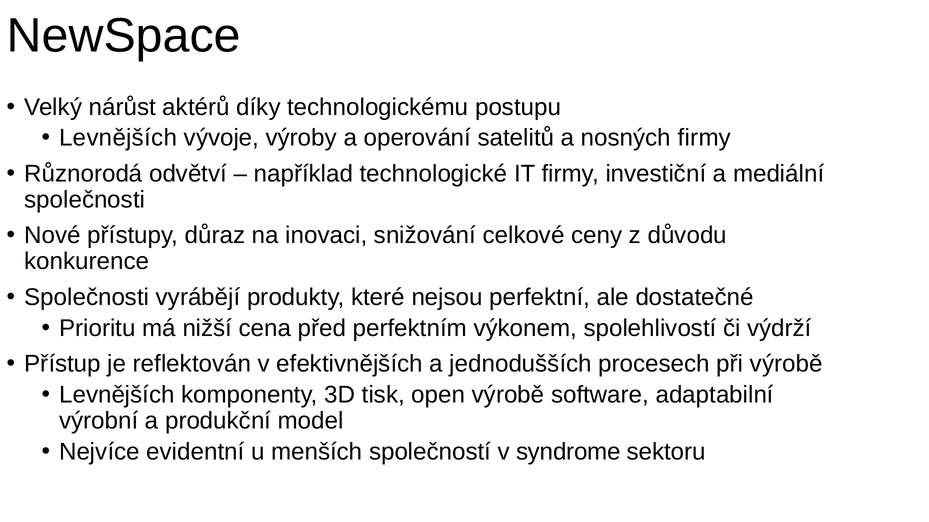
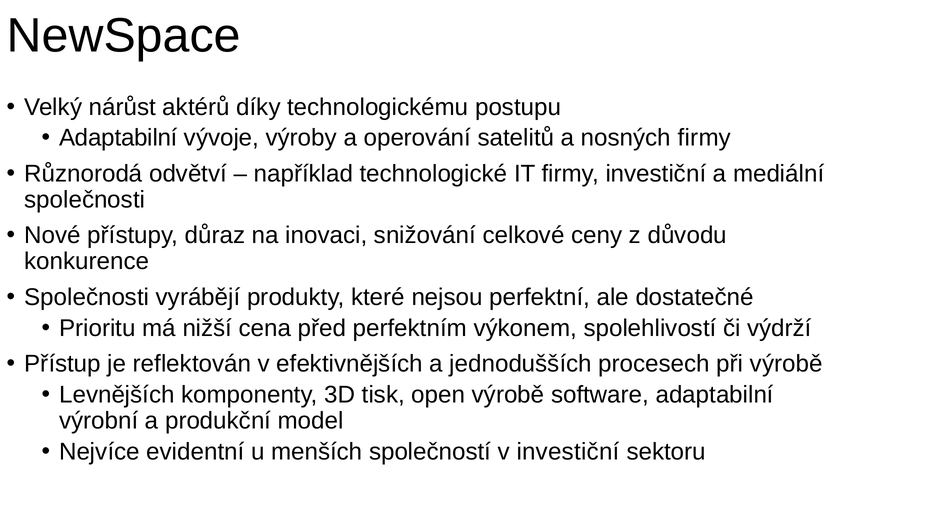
Levnějších: Levnějších -> Adaptabilní (118, 138)
v syndrome: syndrome -> investiční (568, 452)
